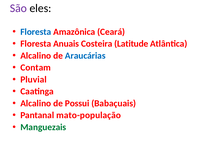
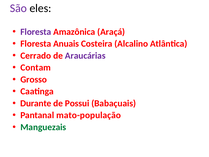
Floresta colour: blue -> purple (36, 32)
Ceará: Ceará -> Araçá (111, 32)
Latitude: Latitude -> Alcalino (131, 44)
Alcalino: Alcalino -> Cerrado (36, 56)
Araucárias colour: blue -> purple (85, 56)
Pluvial: Pluvial -> Grosso (34, 79)
Alcalino: Alcalino -> Durante (36, 103)
